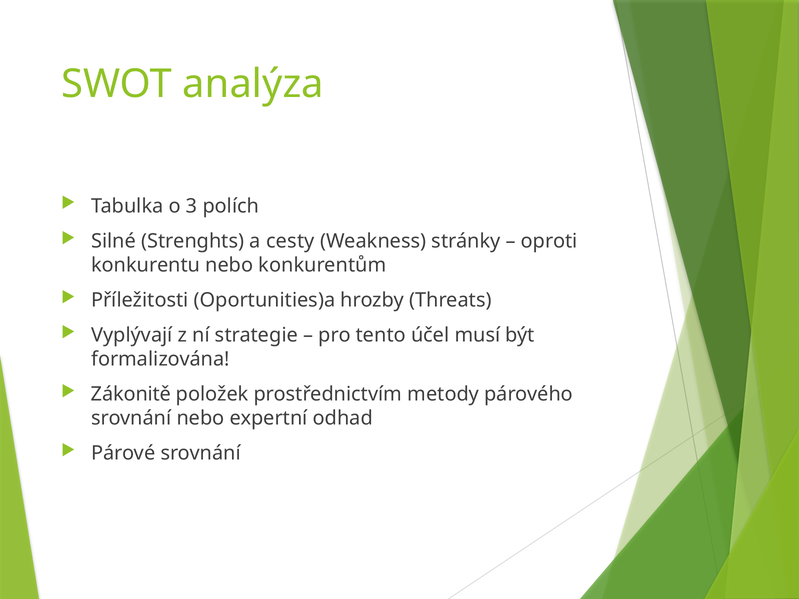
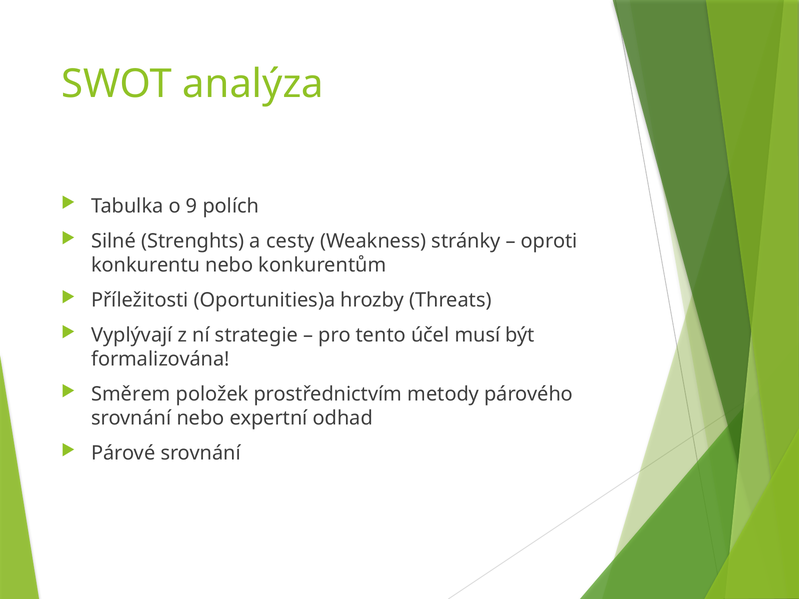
3: 3 -> 9 (192, 206)
Zákonitě: Zákonitě -> Směrem (131, 394)
